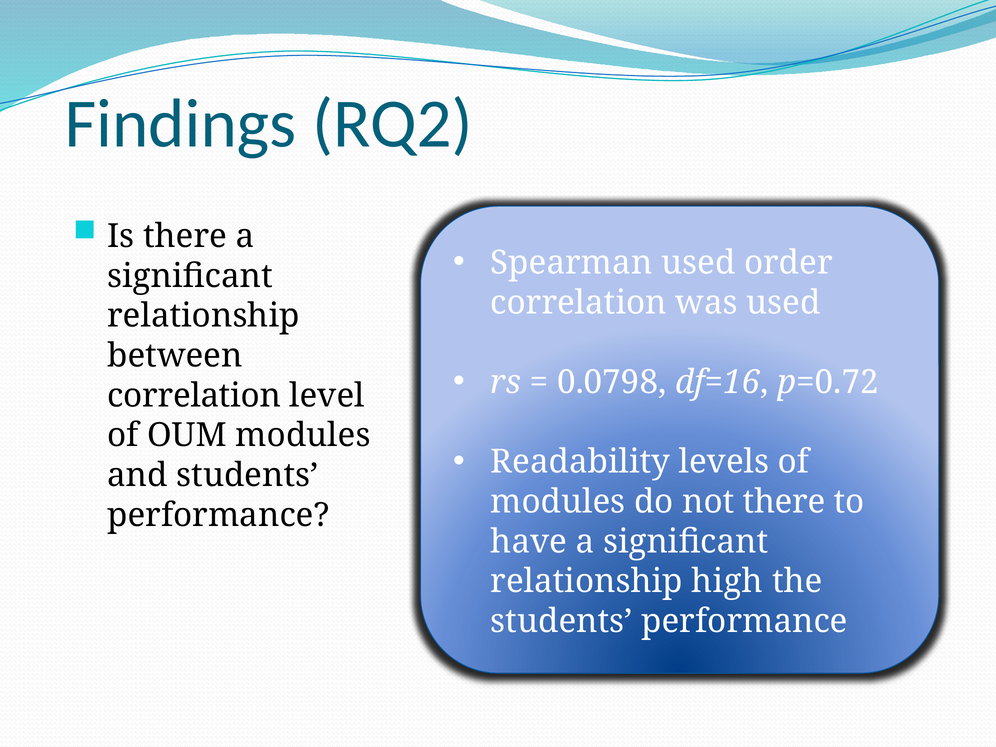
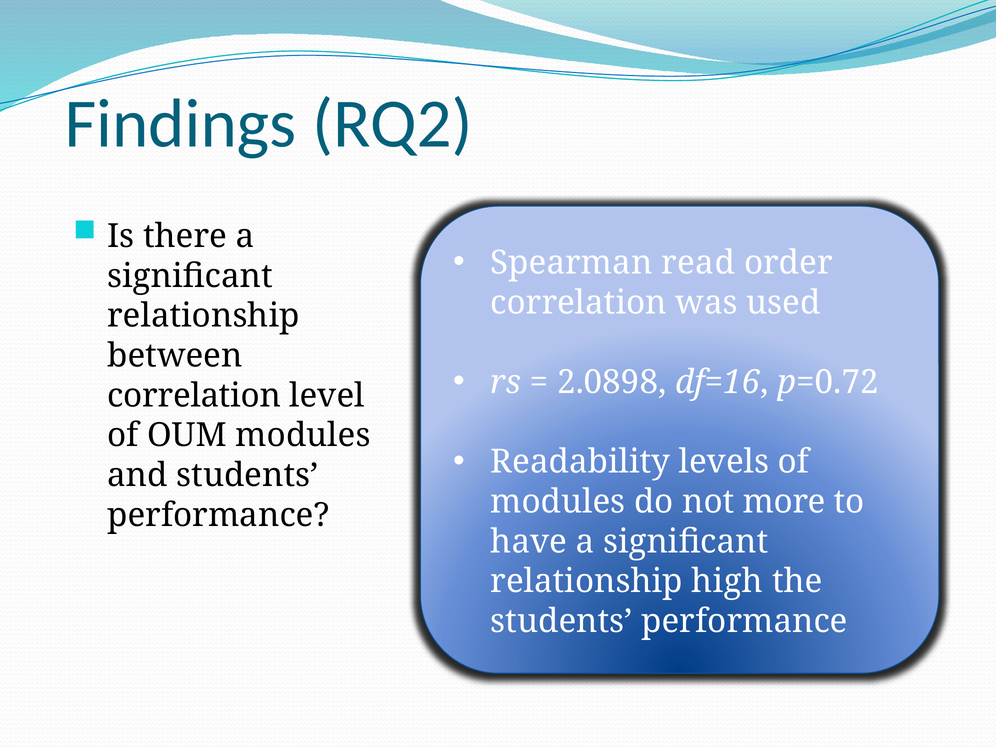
Spearman used: used -> read (698, 263)
0.0798: 0.0798 -> 2.0898 (612, 382)
not there: there -> more (784, 502)
